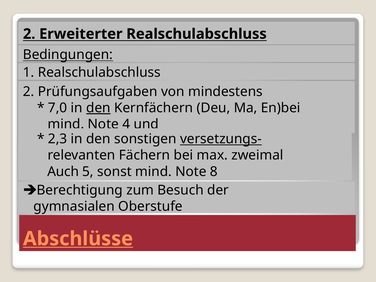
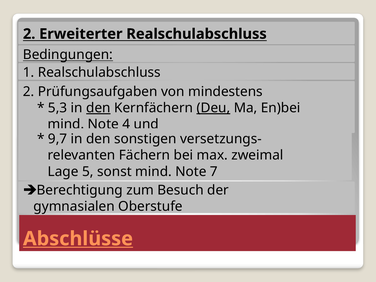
7,0: 7,0 -> 5,3 (58, 108)
Deu underline: none -> present (213, 108)
2,3: 2,3 -> 9,7 (58, 139)
versetzungs- underline: present -> none (221, 139)
Auch: Auch -> Lage (63, 172)
8: 8 -> 7 (214, 172)
